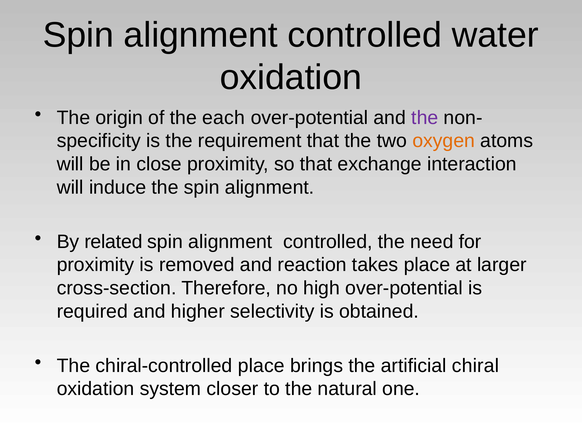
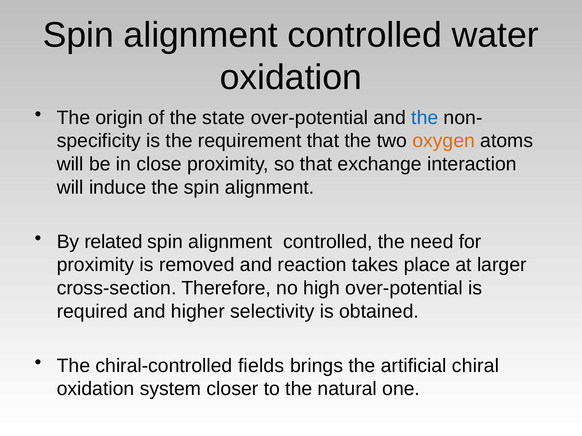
each: each -> state (224, 118)
the colour: purple -> blue (425, 118)
chiral-controlled place: place -> fields (261, 366)
